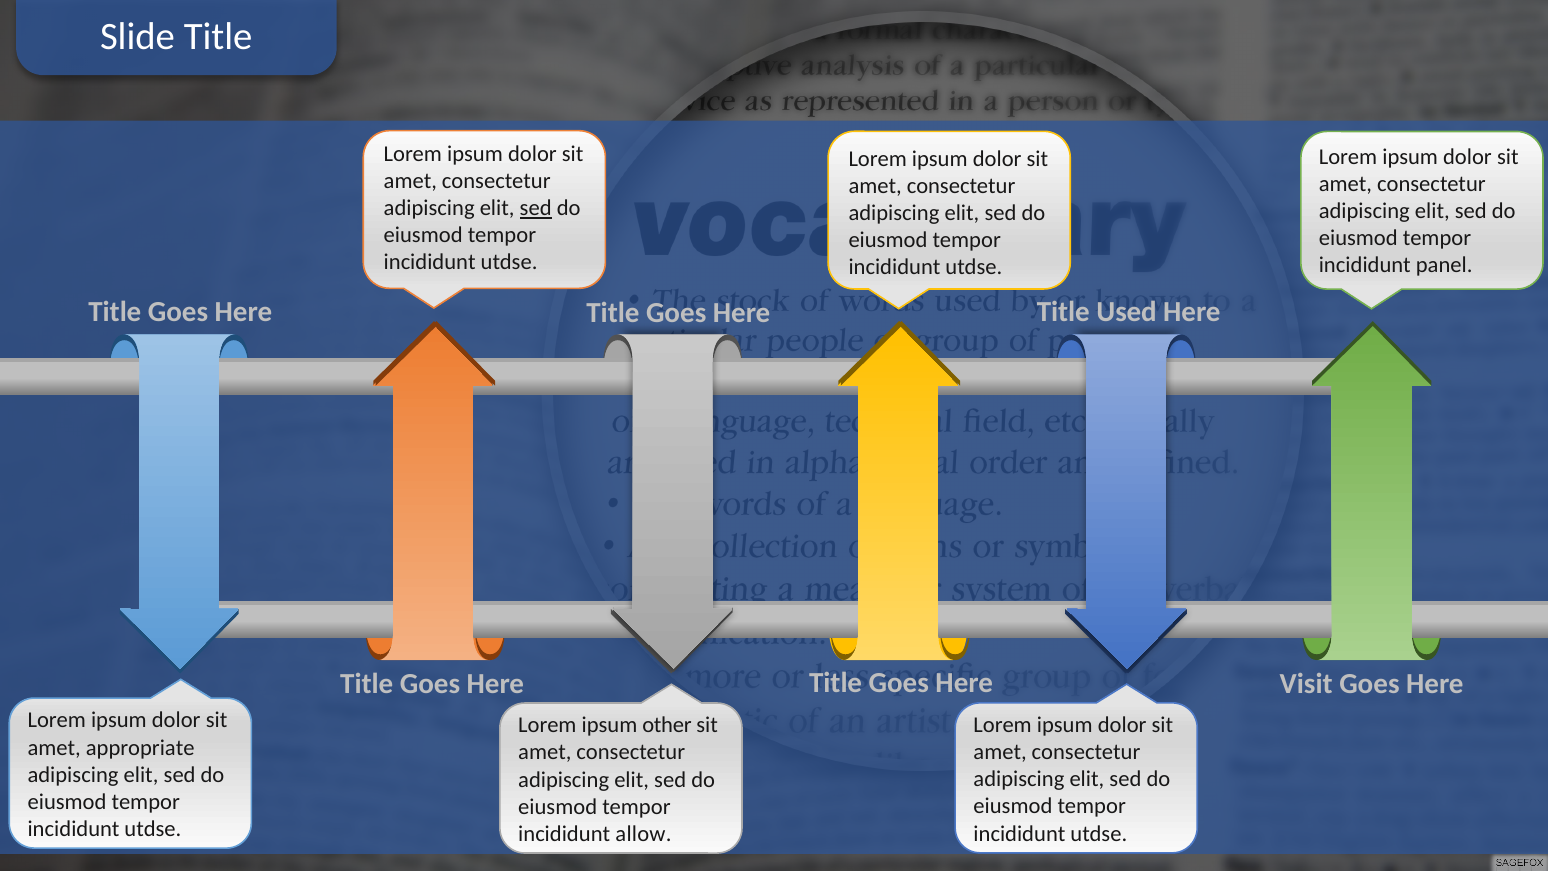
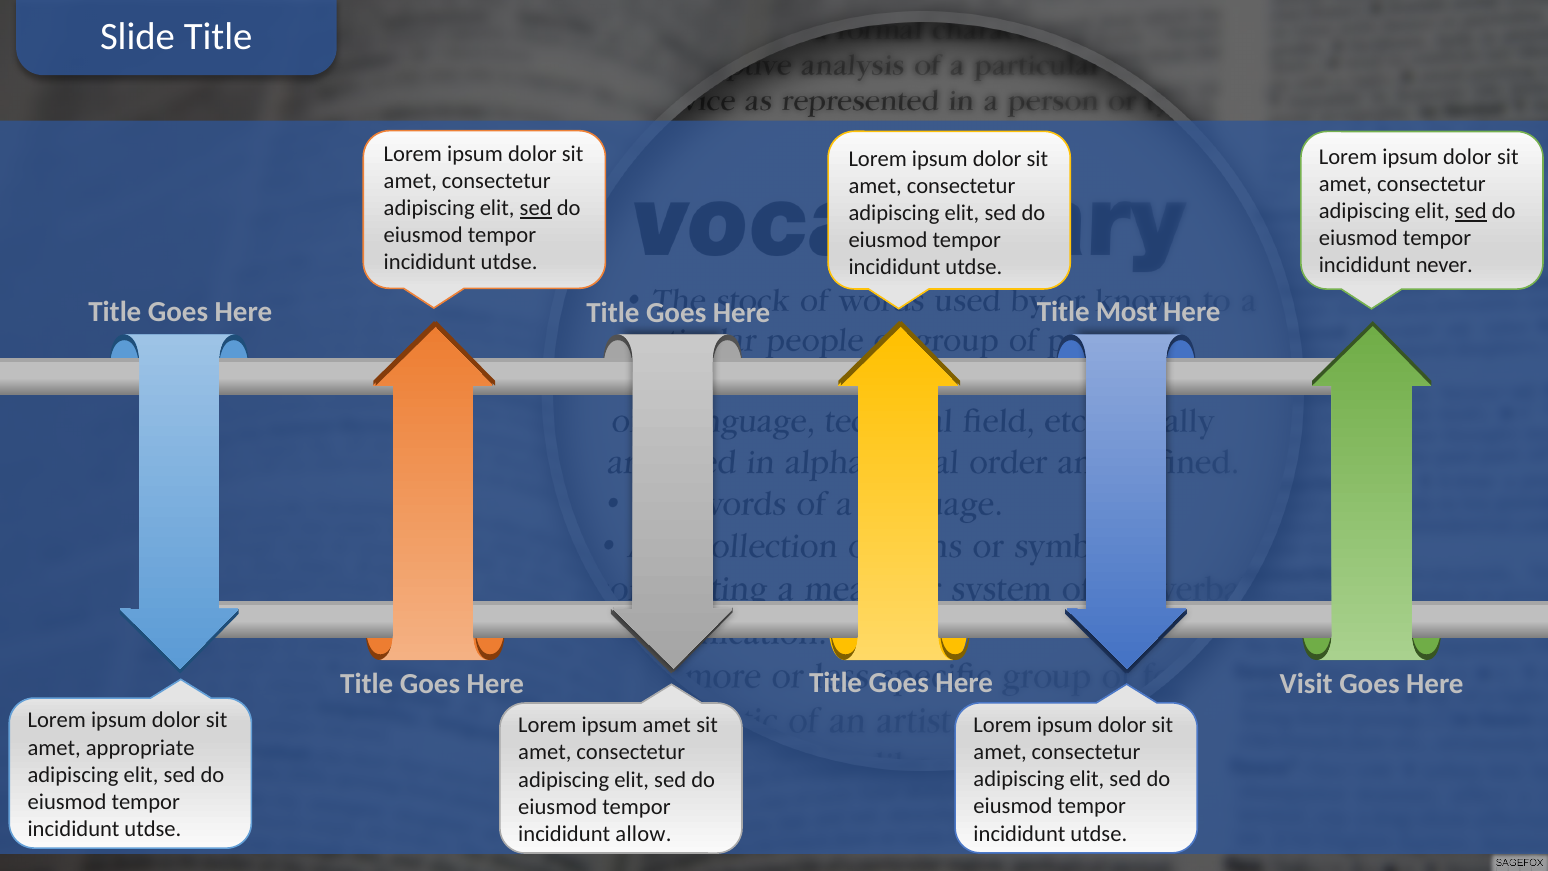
sed underline: none -> present (1471, 211)
panel: panel -> never (1444, 265)
Used: Used -> Most (1127, 312)
ipsum other: other -> amet (667, 725)
